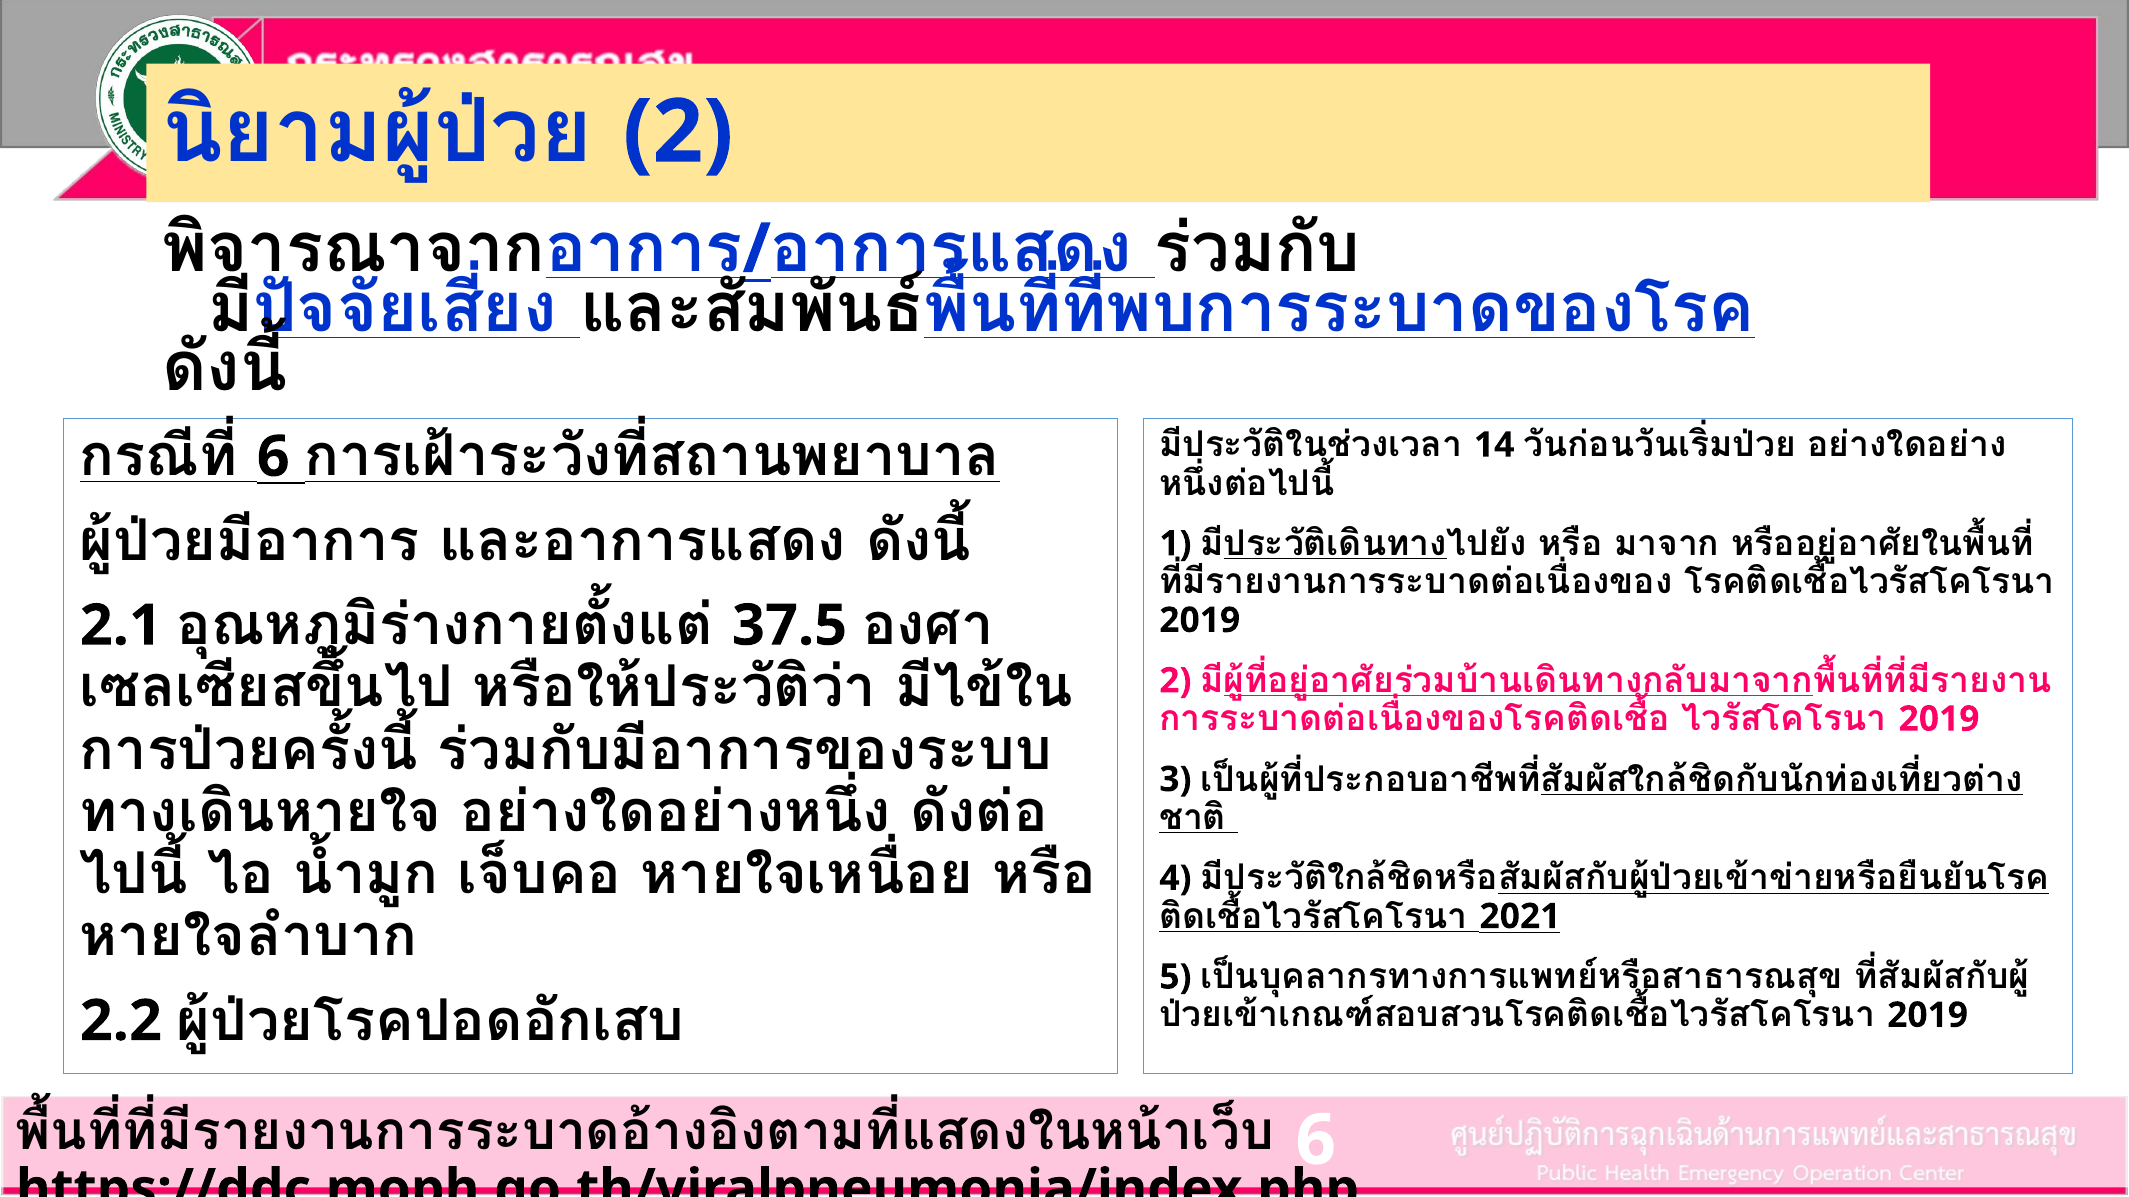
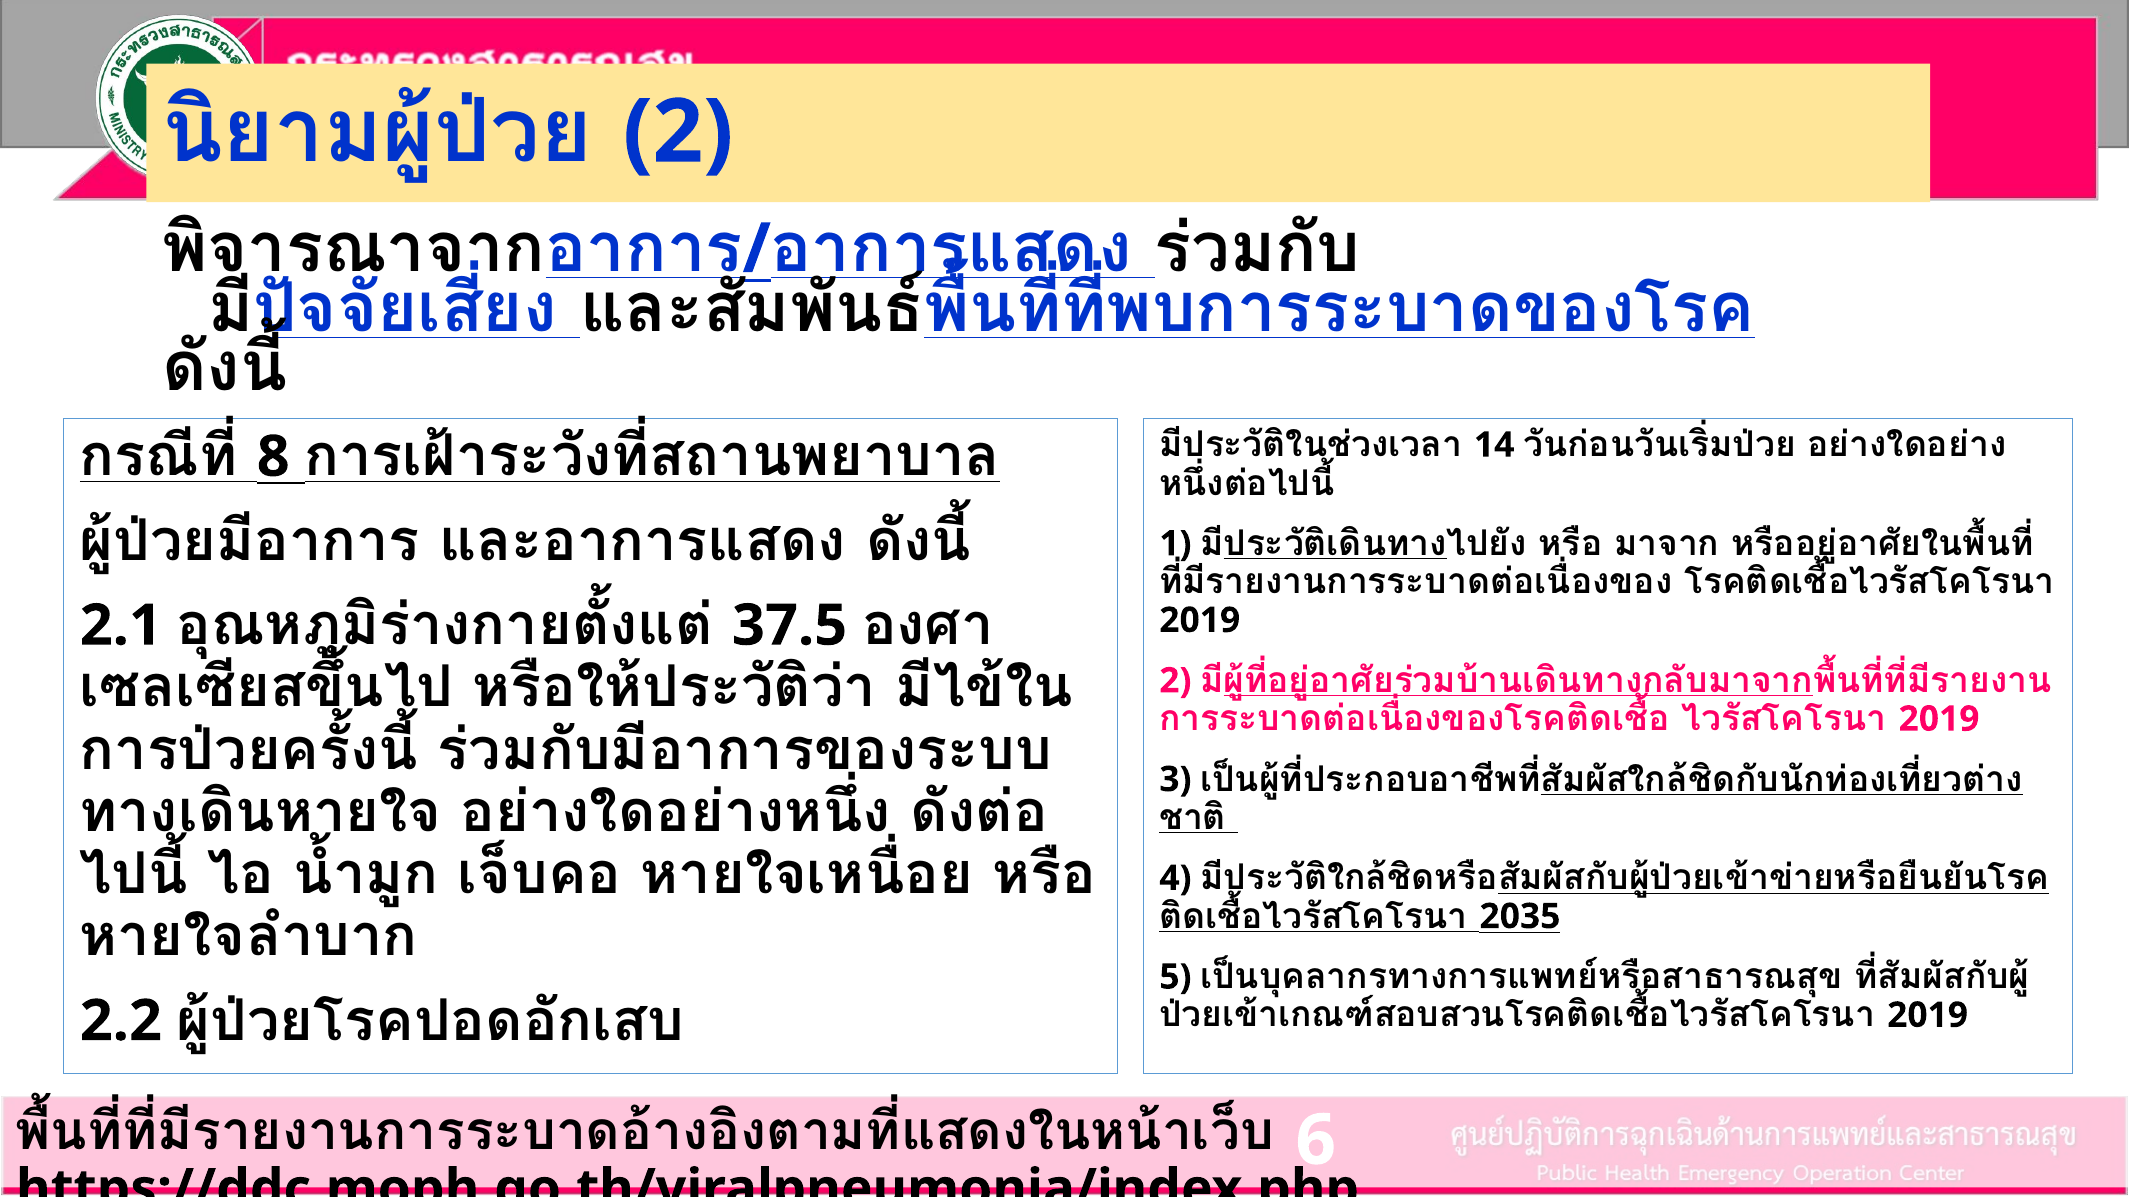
6: 6 -> 8 (273, 457)
2021: 2021 -> 2035 (1520, 917)
